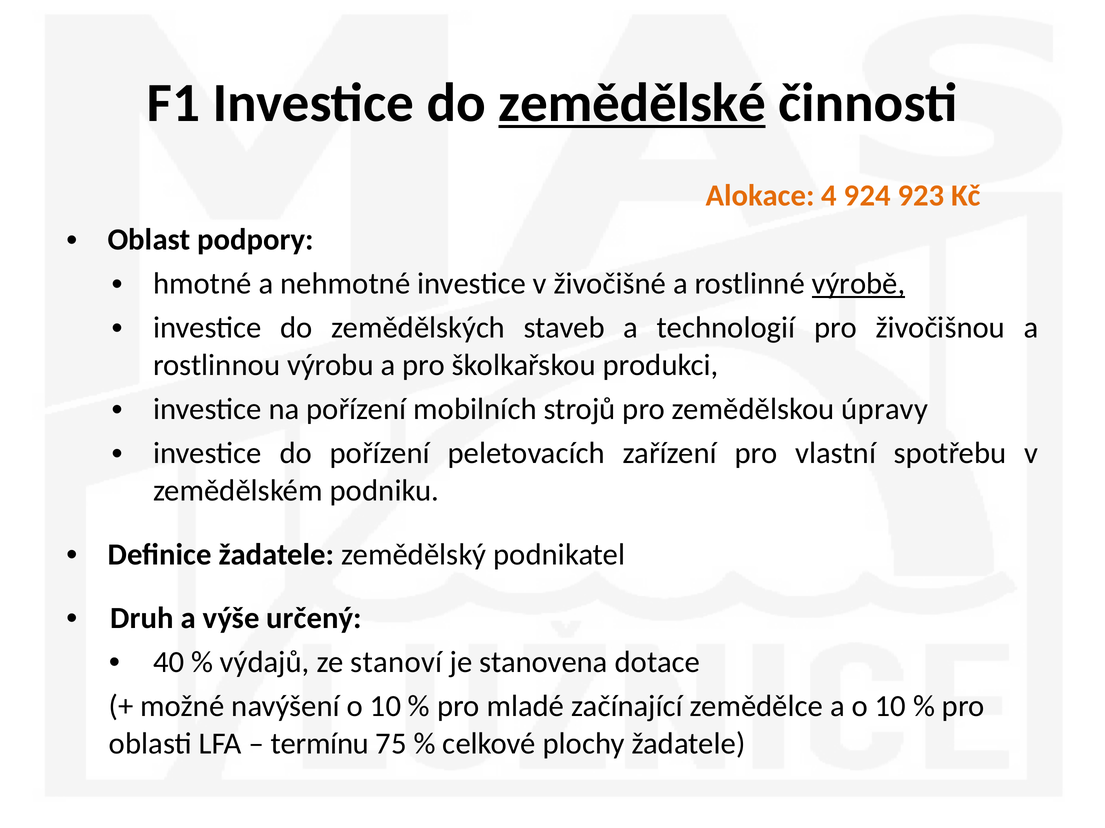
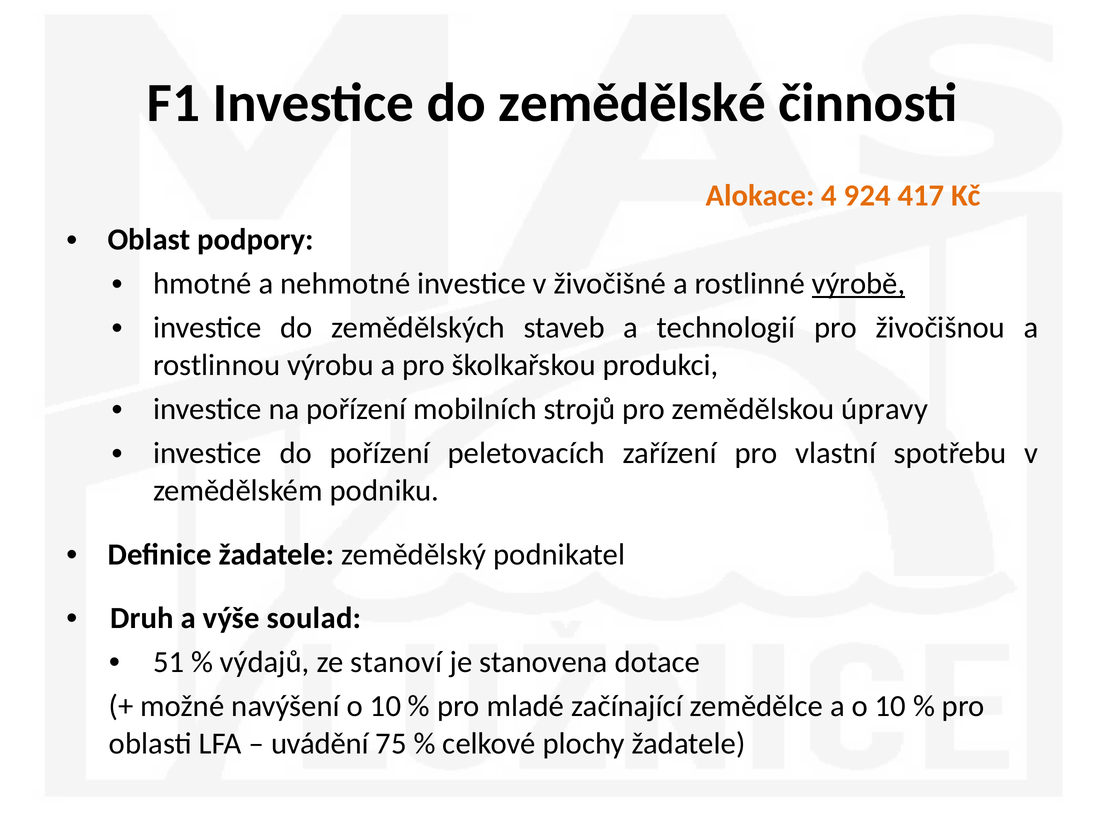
zemědělské underline: present -> none (632, 103)
923: 923 -> 417 (921, 196)
určený: určený -> soulad (314, 618)
40: 40 -> 51 (169, 663)
termínu: termínu -> uvádění (320, 744)
